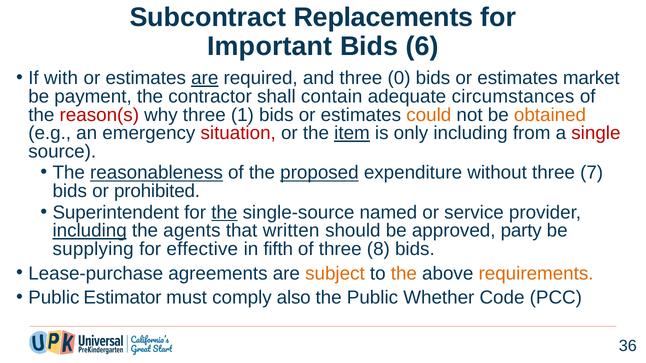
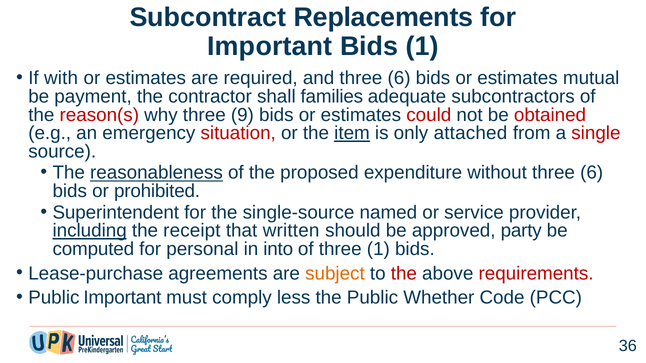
Bids 6: 6 -> 1 (422, 47)
are underline: present -> none (205, 78)
and three 0: 0 -> 6 (399, 78)
market: market -> mutual (591, 78)
contain: contain -> families (332, 97)
circumstances: circumstances -> subcontractors (513, 97)
1: 1 -> 9 (242, 115)
could colour: orange -> red (429, 115)
obtained colour: orange -> red (550, 115)
only including: including -> attached (470, 133)
proposed underline: present -> none (319, 173)
without three 7: 7 -> 6 (592, 173)
the underline: present -> none (224, 213)
agents: agents -> receipt (192, 231)
supplying: supplying -> computed (93, 249)
effective: effective -> personal (202, 249)
fifth: fifth -> into (278, 249)
three 8: 8 -> 1 (378, 249)
the colour: orange -> red (404, 274)
requirements colour: orange -> red (536, 274)
Public Estimator: Estimator -> Important (122, 298)
also: also -> less (294, 298)
